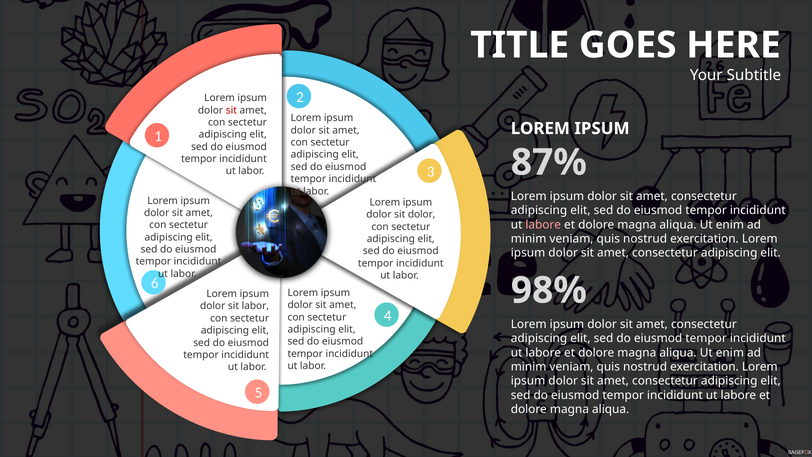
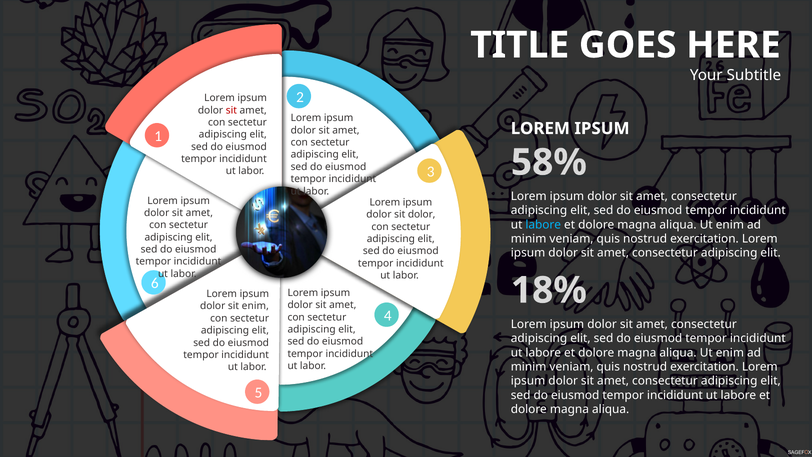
87%: 87% -> 58% (549, 162)
labore colour: pink -> light blue (543, 225)
98%: 98% -> 18% (549, 290)
sit labor: labor -> enim (255, 306)
